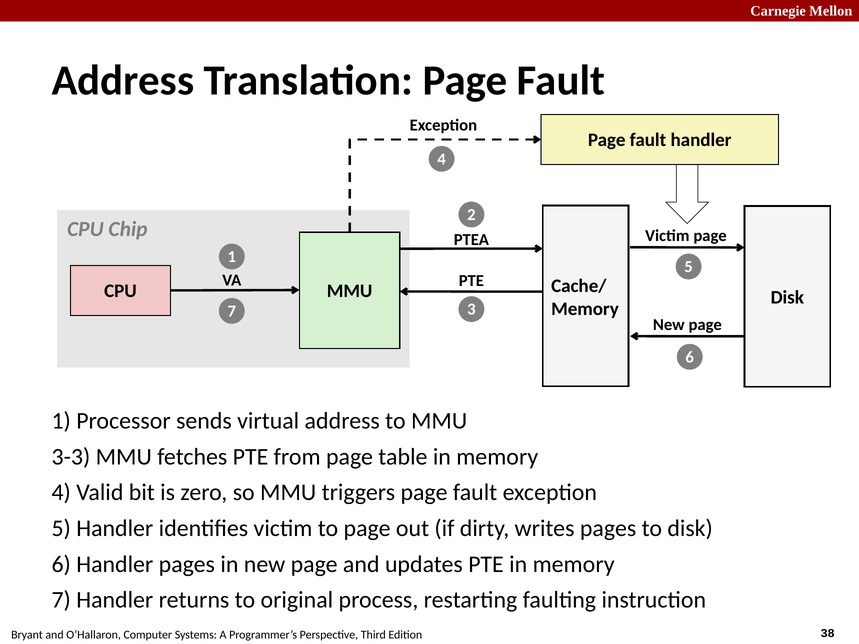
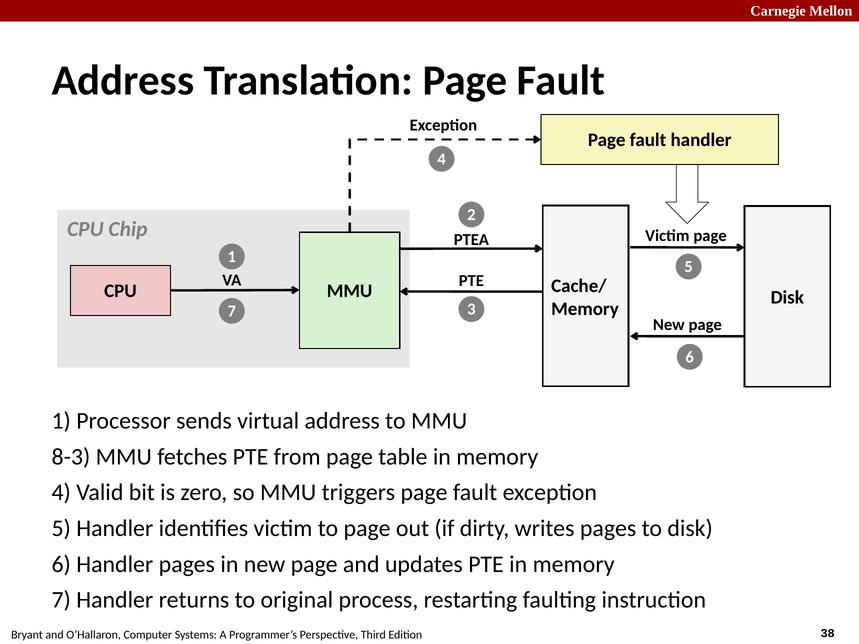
3-3: 3-3 -> 8-3 (71, 457)
